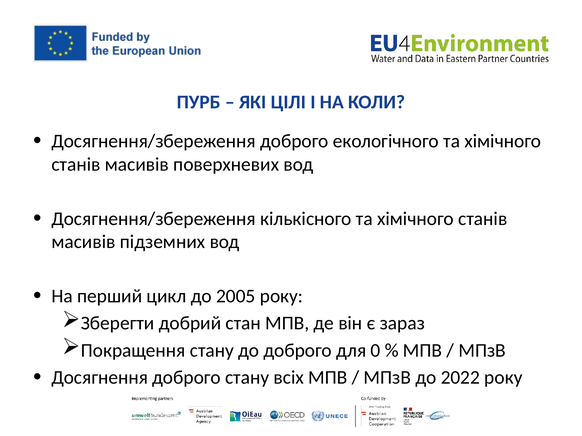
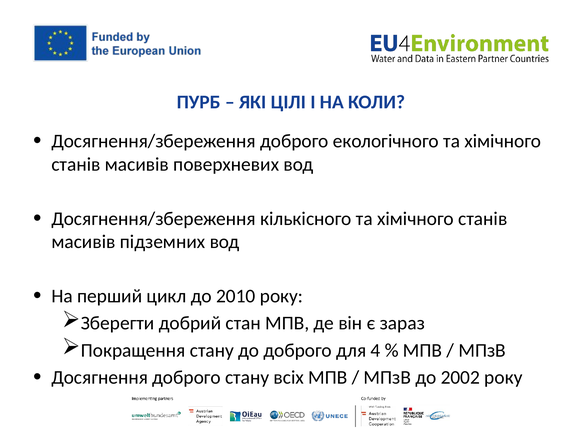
2005: 2005 -> 2010 (236, 296)
0: 0 -> 4 (375, 351)
2022: 2022 -> 2002 (460, 378)
